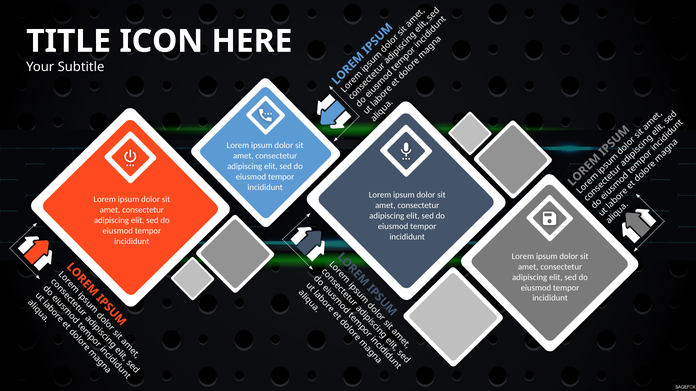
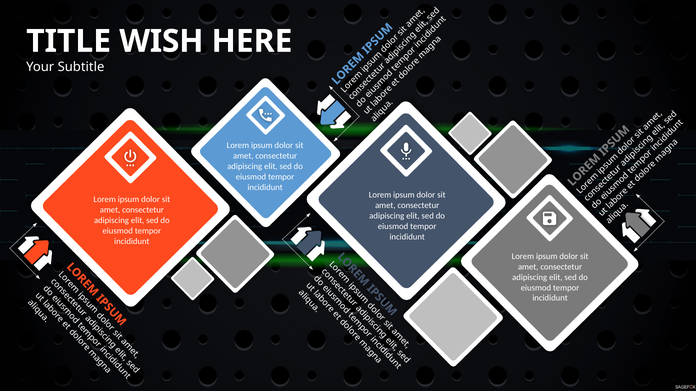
ICON: ICON -> WISH (161, 41)
